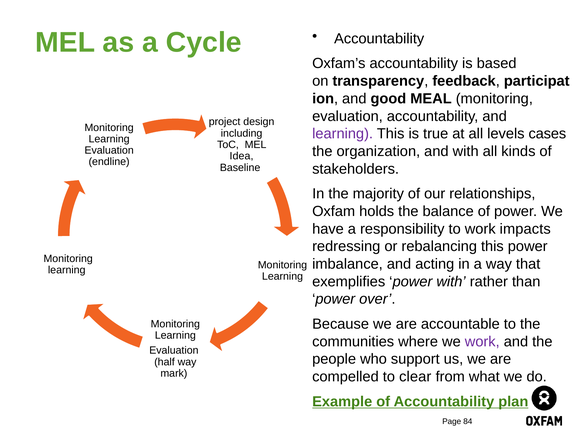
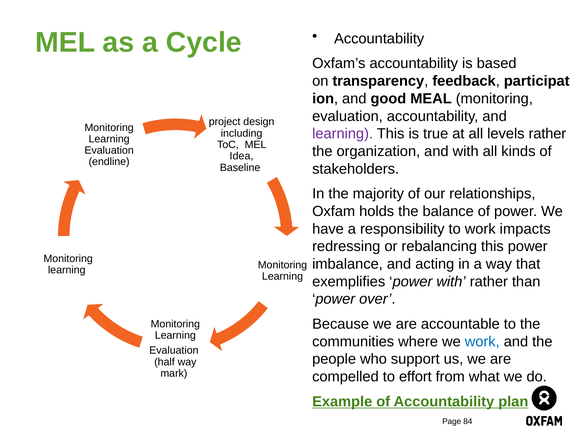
levels cases: cases -> rather (547, 134)
work colour: purple -> blue (482, 341)
clear: clear -> effort (415, 376)
